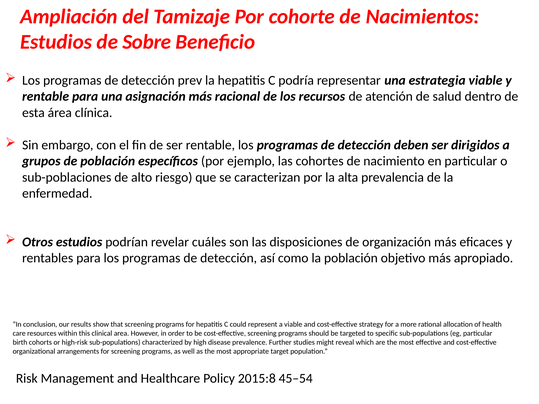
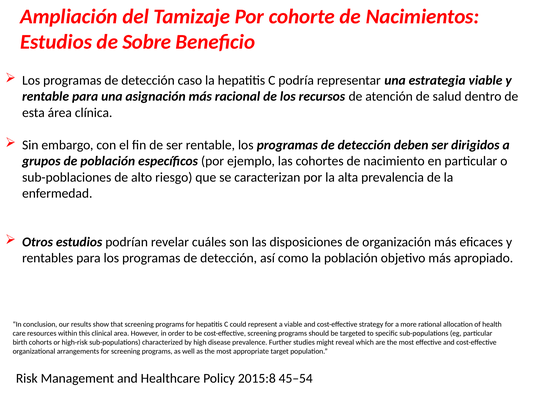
prev: prev -> caso (190, 80)
